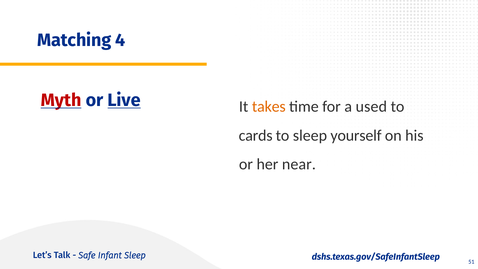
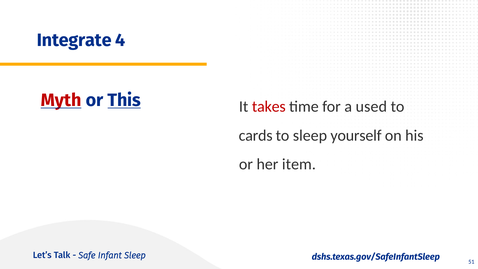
Matching: Matching -> Integrate (74, 40)
Live: Live -> This (124, 100)
takes colour: orange -> red (269, 107)
near: near -> item (299, 164)
